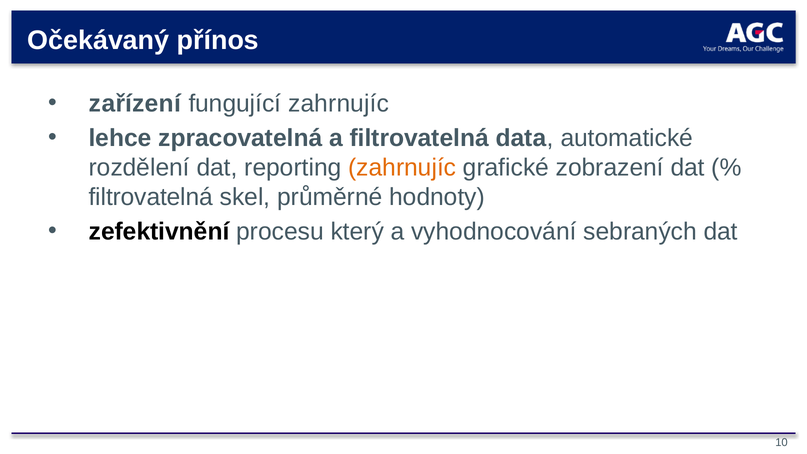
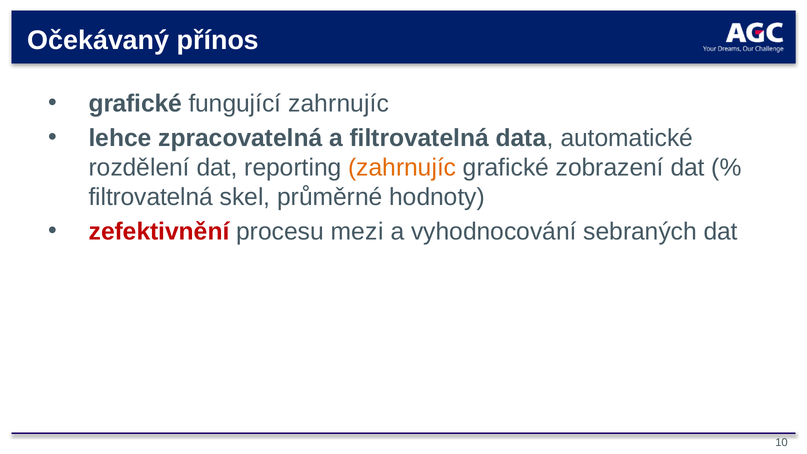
zařízení: zařízení -> grafické (135, 104)
zefektivnění colour: black -> red (159, 232)
který: který -> mezi (357, 232)
